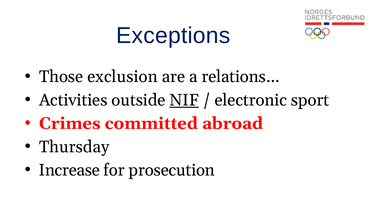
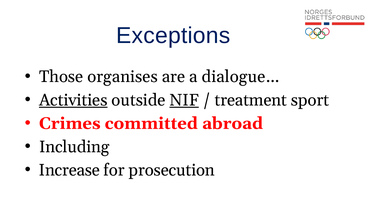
exclusion: exclusion -> organises (122, 77)
relations…: relations… -> dialogue… (240, 77)
Activities underline: none -> present (73, 100)
electronic: electronic -> treatment (251, 100)
Thursday: Thursday -> Including (74, 147)
